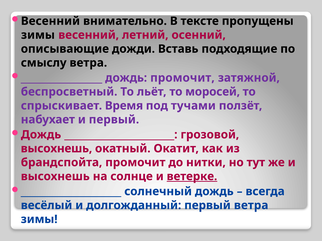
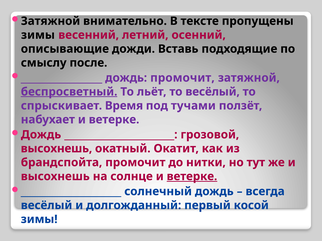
Весенний: Весенний -> Затяжной (50, 21)
смыслу ветра: ветра -> после (88, 63)
беспросветный underline: none -> present (69, 92)
то моросей: моросей -> весёлый (213, 92)
набухает и первый: первый -> ветерке (114, 120)
первый ветра: ветра -> косой (251, 206)
